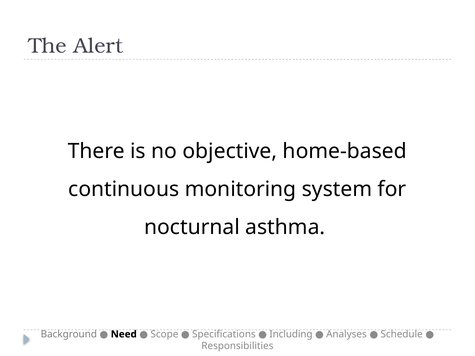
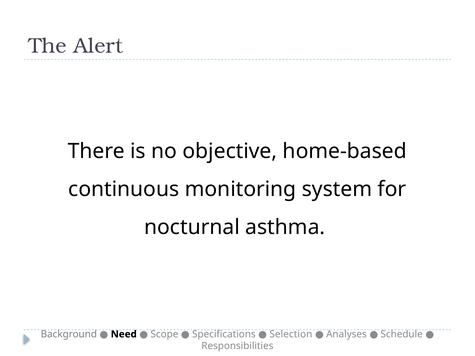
Including: Including -> Selection (291, 334)
